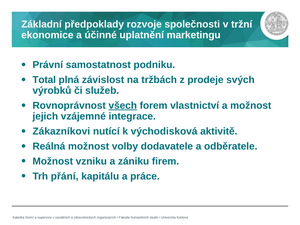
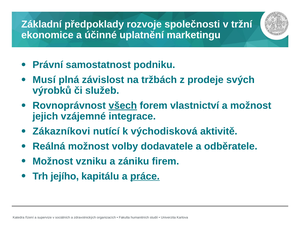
Total: Total -> Musí (44, 80)
přání: přání -> jejího (65, 176)
práce underline: none -> present (145, 176)
